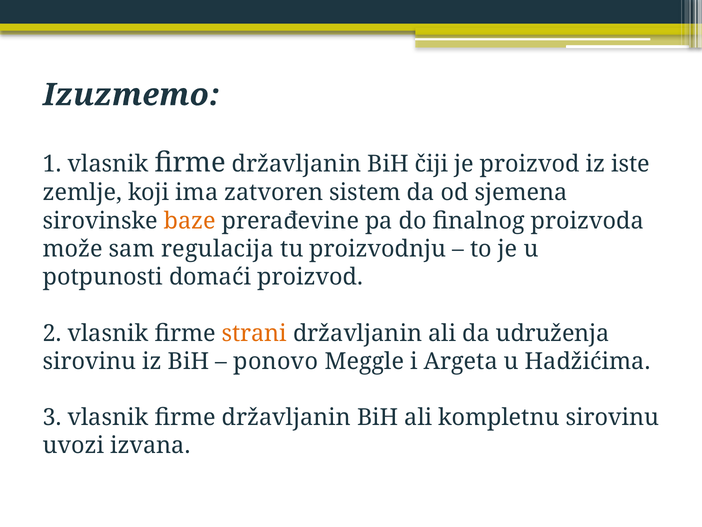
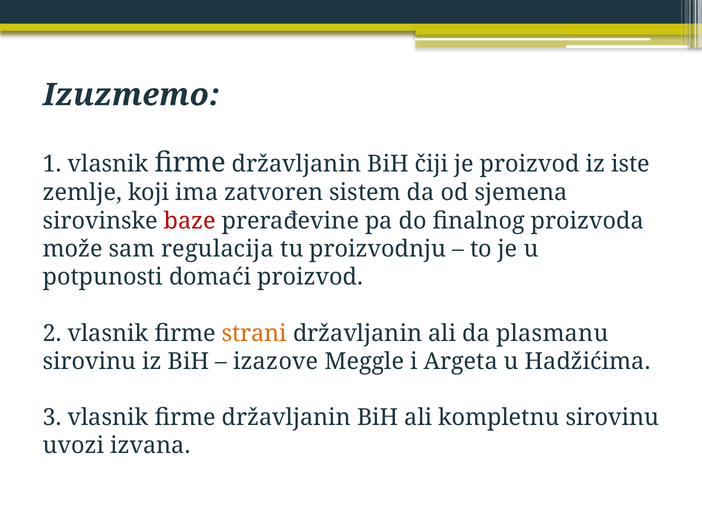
baze colour: orange -> red (190, 221)
udruženja: udruženja -> plasmanu (552, 333)
ponovo: ponovo -> izazove (276, 361)
